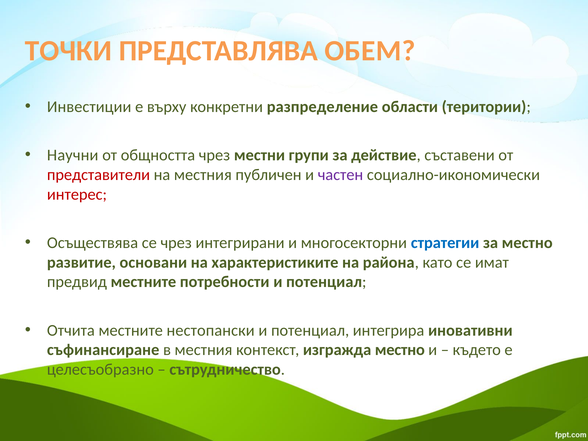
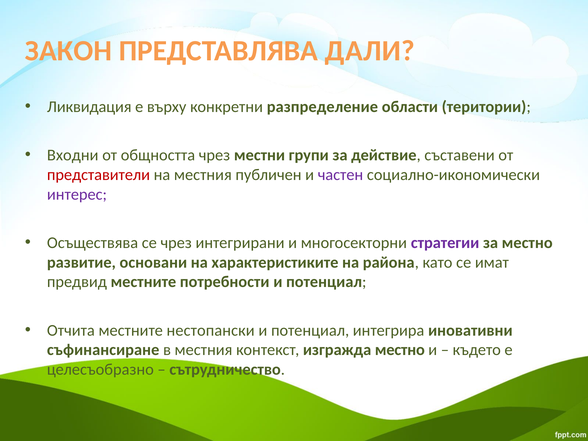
ТОЧКИ: ТОЧКИ -> ЗАКОН (68, 51)
ОБЕМ: ОБЕМ -> ДАЛИ (370, 51)
Инвестиции: Инвестиции -> Ликвидация (89, 107)
Научни: Научни -> Входни (73, 155)
интерес colour: red -> purple (77, 194)
стратегии colour: blue -> purple (445, 243)
